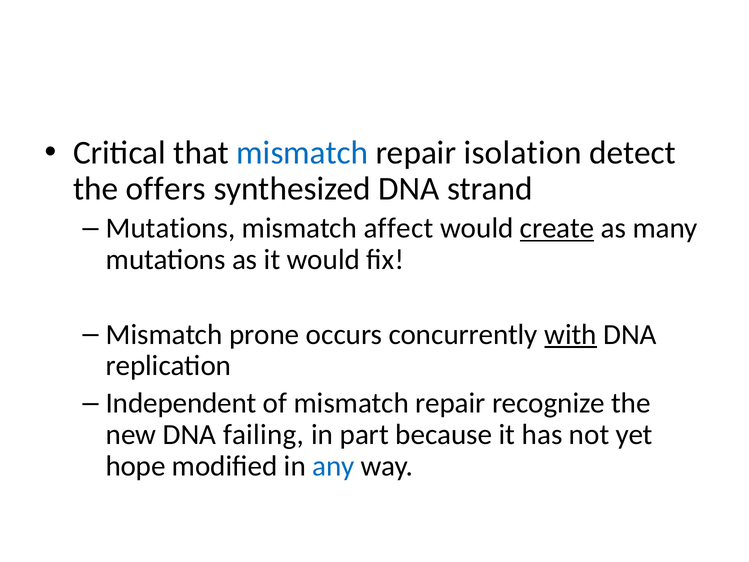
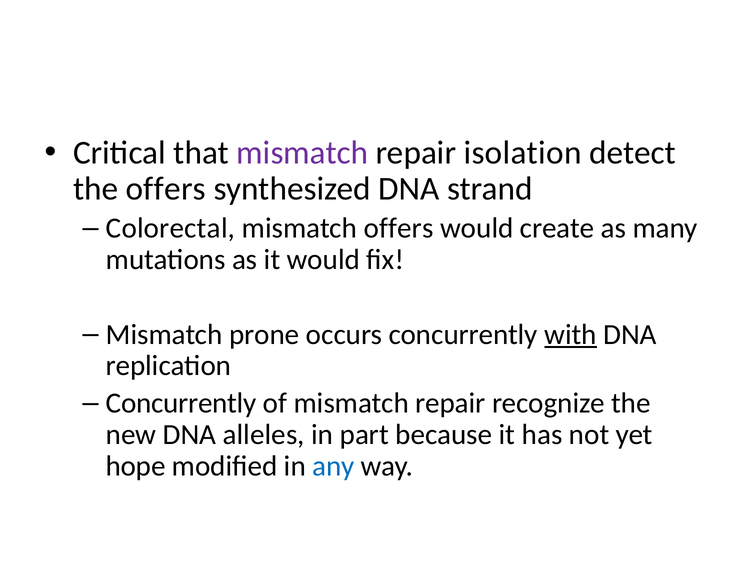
mismatch colour: blue -> purple (302, 153)
Mutations: Mutations -> Colorectal (170, 228)
mismatch affect: affect -> offers (399, 228)
create underline: present -> none (557, 228)
Independent: Independent -> Concurrently (181, 403)
failing: failing -> alleles (264, 434)
